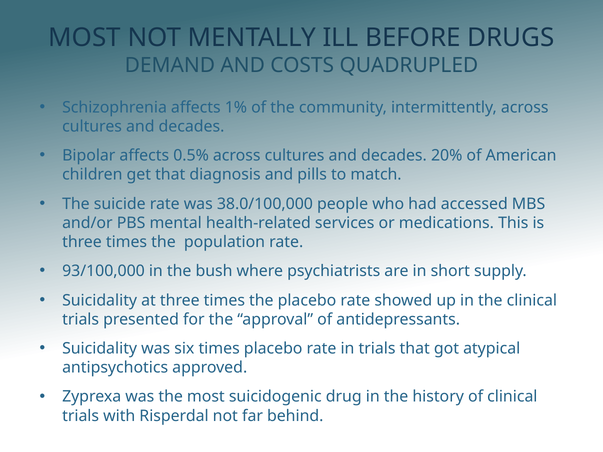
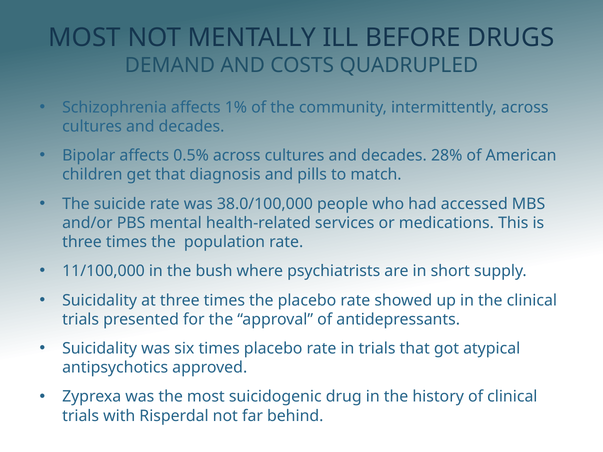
20%: 20% -> 28% (447, 156)
93/100,000: 93/100,000 -> 11/100,000 (103, 271)
